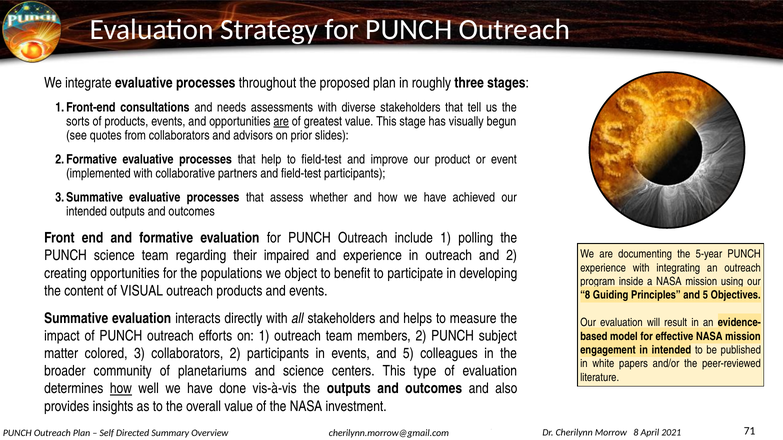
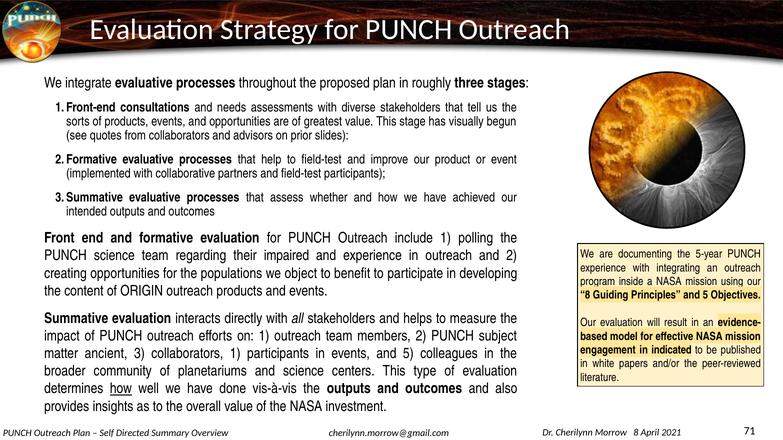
are underline: present -> none (281, 122)
VISUAL: VISUAL -> ORIGIN (142, 291)
in intended: intended -> indicated (672, 350)
colored: colored -> ancient (106, 354)
collaborators 2: 2 -> 1 (235, 354)
